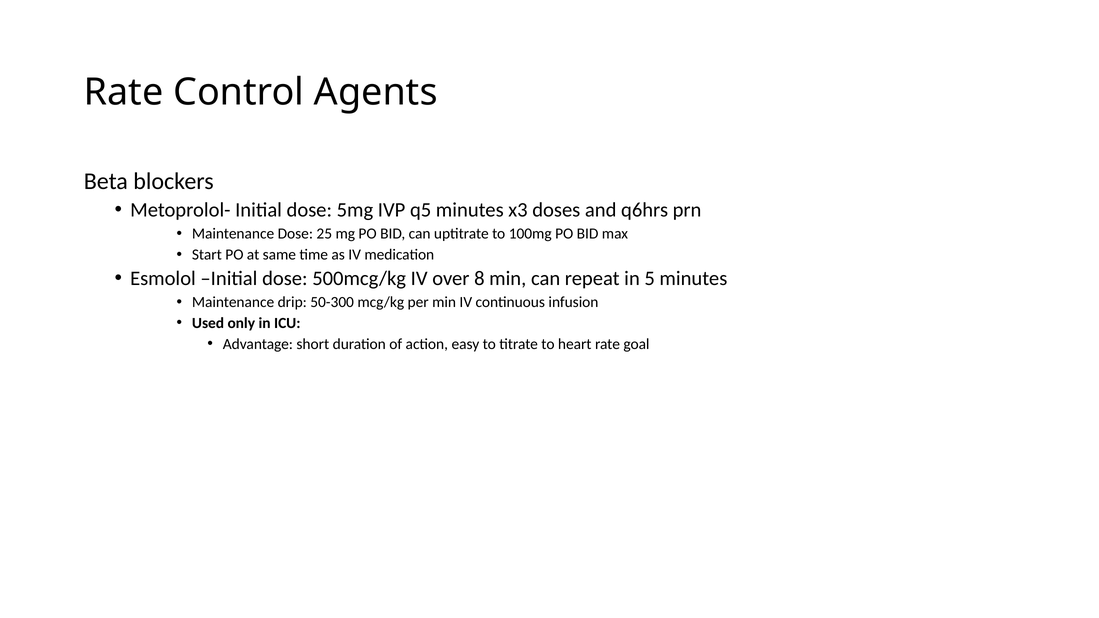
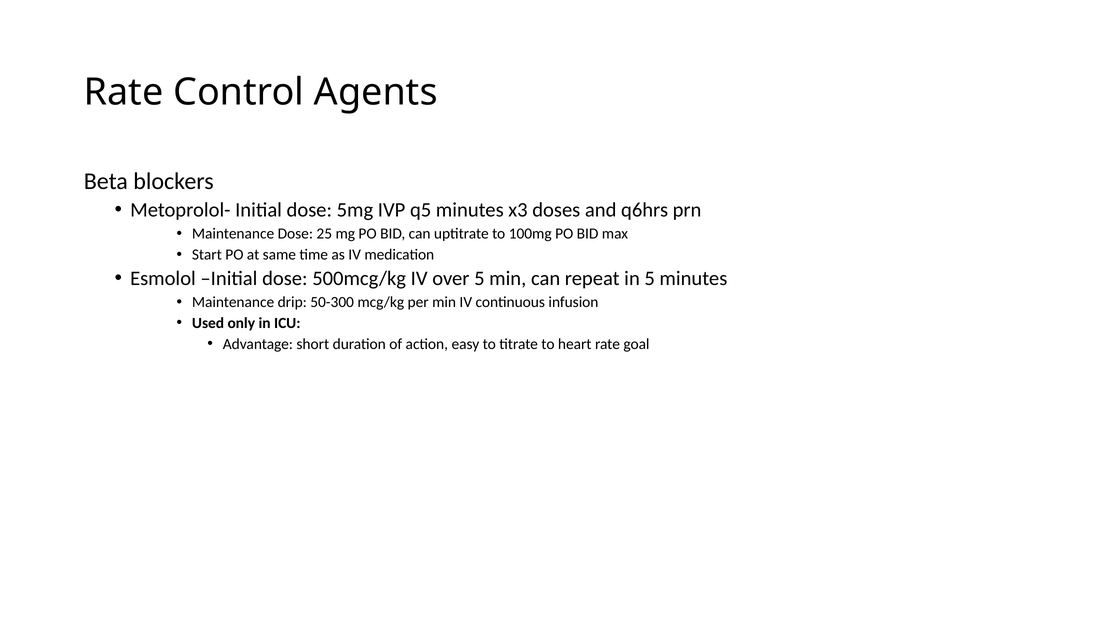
over 8: 8 -> 5 (479, 278)
